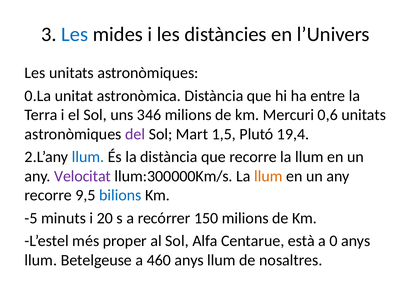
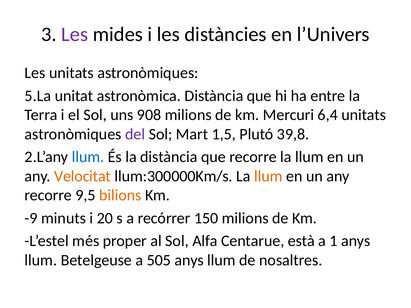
Les colour: blue -> purple (75, 34)
0.La: 0.La -> 5.La (38, 96)
346: 346 -> 908 (149, 115)
0,6: 0,6 -> 6,4 (328, 115)
19,4: 19,4 -> 39,8 (293, 134)
Velocitat colour: purple -> orange (83, 176)
bilions colour: blue -> orange (120, 195)
-5: -5 -> -9 (31, 218)
0: 0 -> 1 (334, 241)
460: 460 -> 505 (159, 260)
